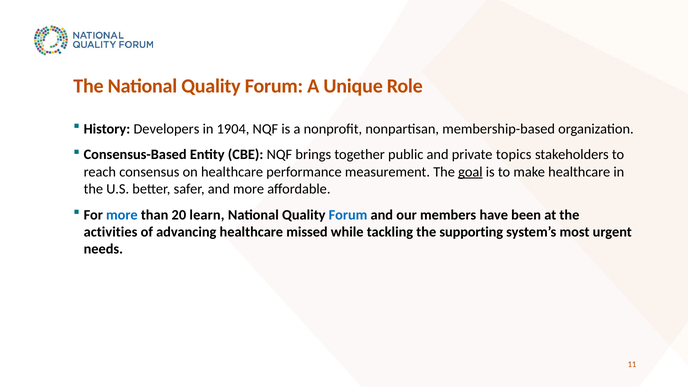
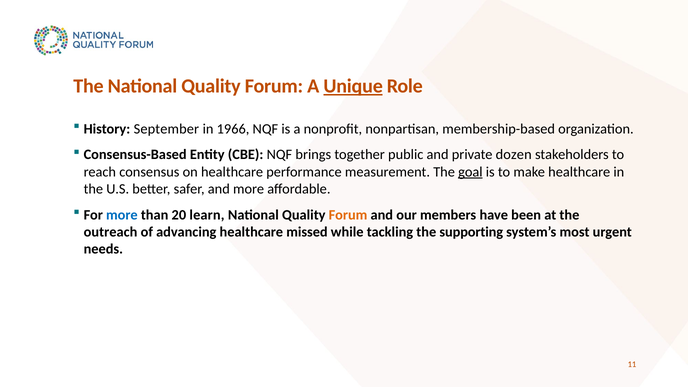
Unique underline: none -> present (353, 86)
Developers: Developers -> September (166, 129)
1904: 1904 -> 1966 (233, 129)
topics: topics -> dozen (514, 155)
Forum colour: blue -> orange (348, 215)
activities: activities -> outreach (111, 232)
